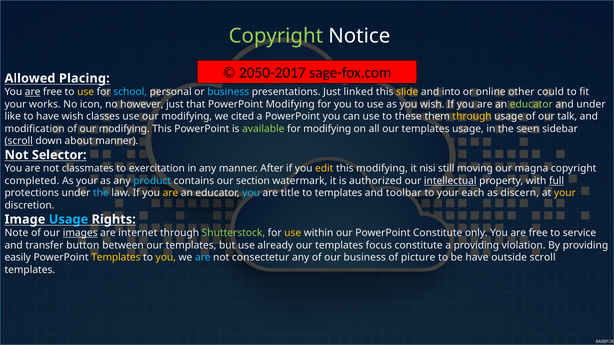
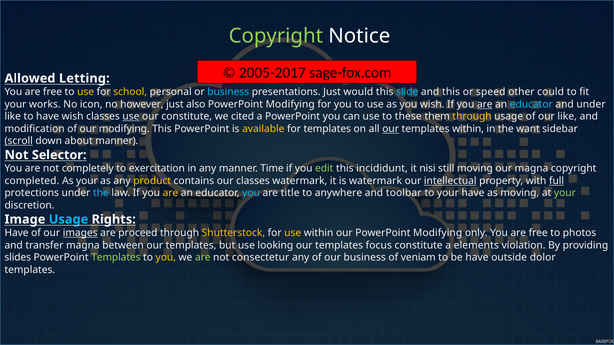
2050-2017: 2050-2017 -> 2005-2017 (272, 73)
Placing: Placing -> Letting (84, 78)
are underline: present -> none (33, 92)
school colour: light blue -> yellow (130, 92)
linked: linked -> would (358, 92)
slide colour: yellow -> light blue (407, 92)
and into: into -> this (451, 92)
online: online -> speed (491, 92)
that: that -> also (196, 104)
are underline: none -> present (485, 104)
educator colour: light green -> light blue (531, 104)
use underline: none -> present (131, 117)
modifying: modifying -> constitute (187, 117)
our talk: talk -> like (567, 117)
available colour: light green -> yellow (263, 129)
for modifying: modifying -> templates (327, 129)
our underline: none -> present (391, 129)
templates usage: usage -> within (468, 129)
seen: seen -> want (528, 129)
classmates: classmates -> completely (88, 169)
After: After -> Time (272, 169)
edit colour: yellow -> light green (324, 169)
this modifying: modifying -> incididunt (382, 169)
product colour: light blue -> yellow (152, 181)
our section: section -> classes (253, 181)
is authorized: authorized -> watermark (376, 181)
to templates: templates -> anywhere (338, 193)
your each: each -> have (473, 193)
as discern: discern -> moving (520, 193)
your colour: yellow -> light green (565, 193)
Note: Note -> Have (17, 233)
internet: internet -> proceed (138, 233)
Shutterstock colour: light green -> yellow (233, 233)
our PowerPoint Constitute: Constitute -> Modifying (438, 233)
service: service -> photos (580, 233)
transfer button: button -> magna (83, 246)
already: already -> looking (275, 246)
a providing: providing -> elements (476, 246)
easily: easily -> slides (18, 258)
Templates colour: yellow -> light green (116, 258)
are colour: light blue -> light green (203, 258)
picture: picture -> veniam (418, 258)
outside scroll: scroll -> dolor (543, 258)
